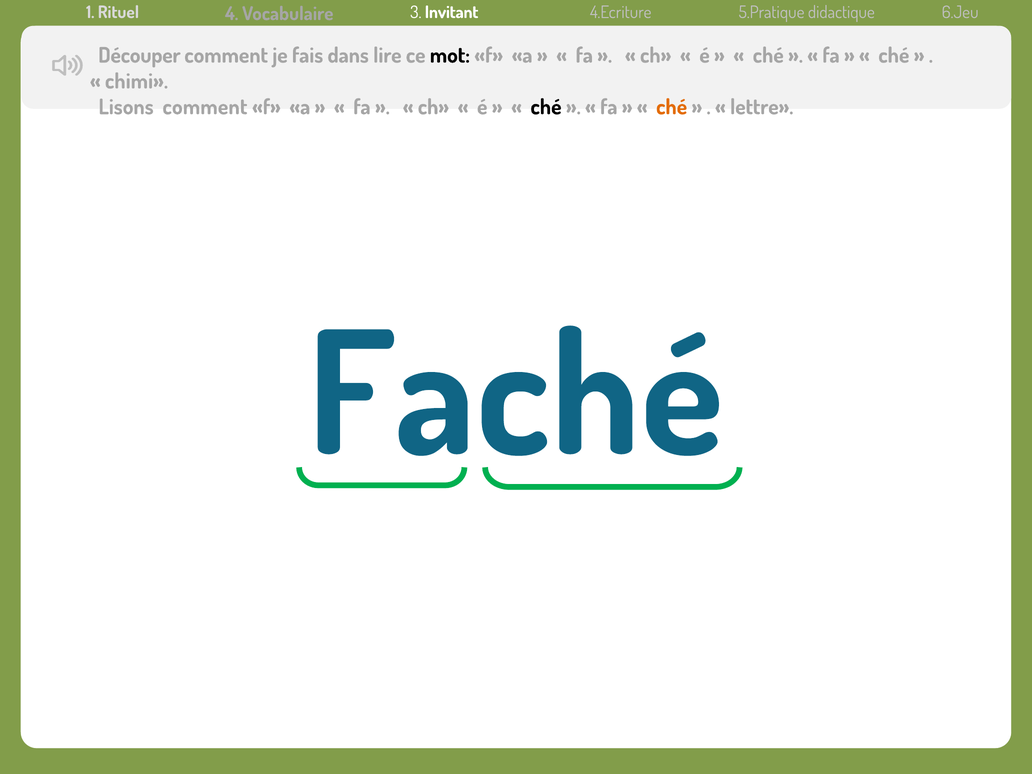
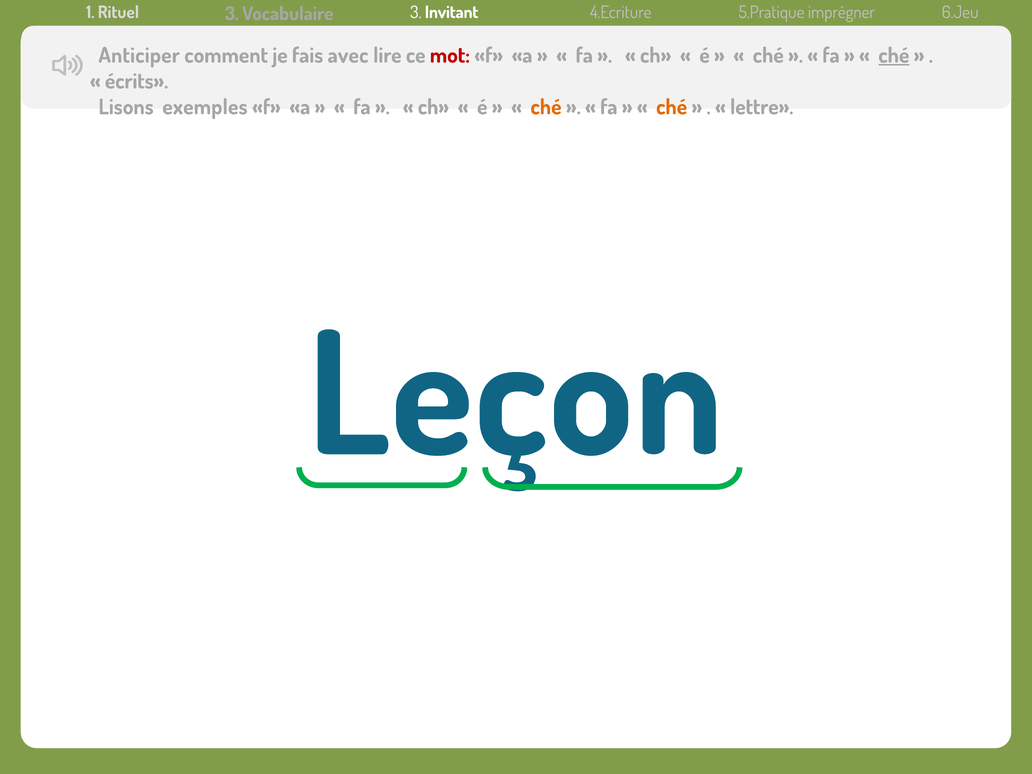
Rituel 4: 4 -> 3 (232, 14)
didactique: didactique -> imprégner (841, 12)
Découper: Découper -> Anticiper (139, 56)
dans: dans -> avec (348, 56)
mot colour: black -> red (450, 56)
ché underline: none -> present (894, 56)
chimi: chimi -> écrits (137, 81)
Lisons comment: comment -> exemples (205, 107)
ché colour: black -> orange (546, 107)
Faché: Faché -> Leçon (515, 398)
